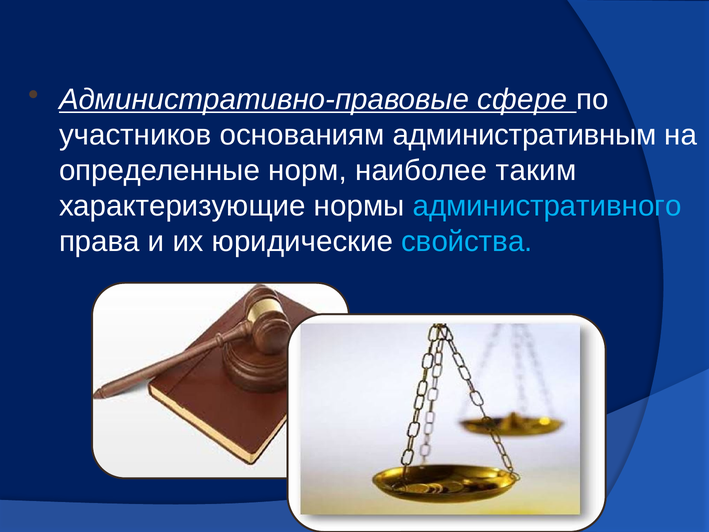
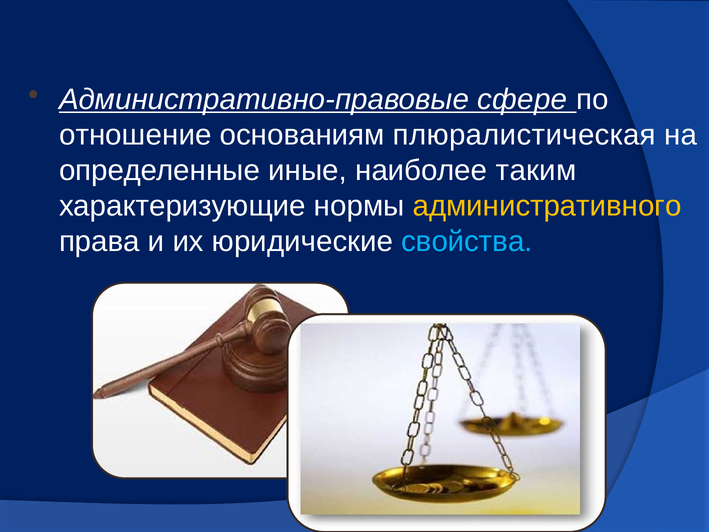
участников: участников -> отношение (135, 135)
административным: административным -> плюралистическая (524, 135)
норм: норм -> иные (308, 170)
административного colour: light blue -> yellow (547, 206)
